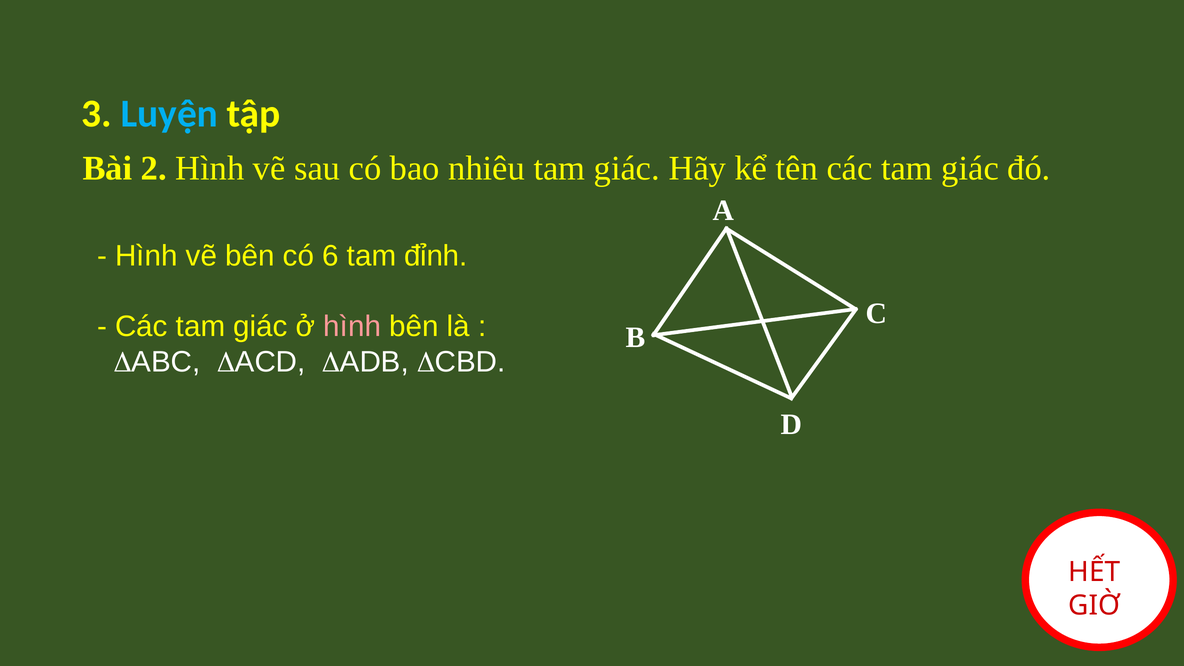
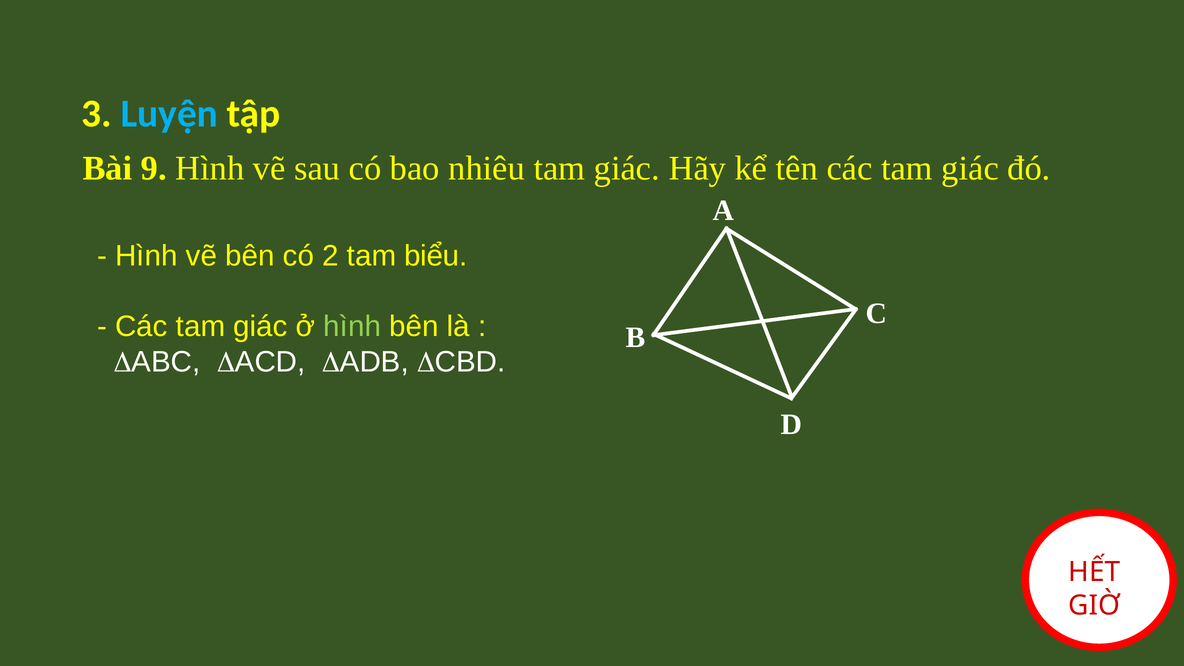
2: 2 -> 9 (154, 168)
6: 6 -> 2 (330, 256)
đỉnh: đỉnh -> biểu (436, 256)
hình colour: pink -> light green (352, 327)
